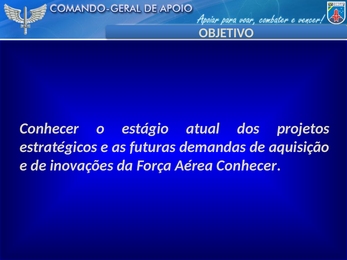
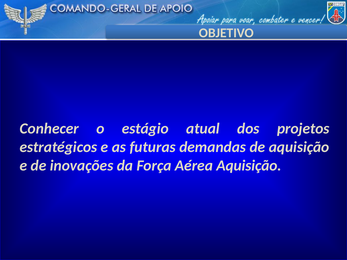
Aérea Conhecer: Conhecer -> Aquisição (249, 166)
